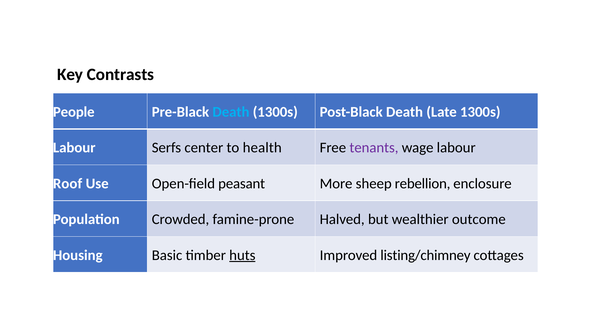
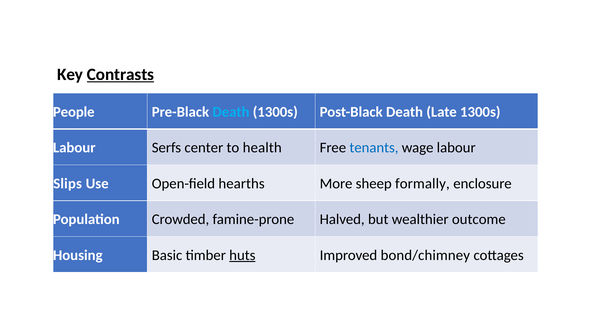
Contrasts underline: none -> present (121, 74)
tenants colour: purple -> blue (374, 147)
Roof: Roof -> Slips (68, 183)
peasant: peasant -> hearths (242, 183)
rebellion: rebellion -> formally (422, 183)
listing/chimney: listing/chimney -> bond/chimney (425, 255)
